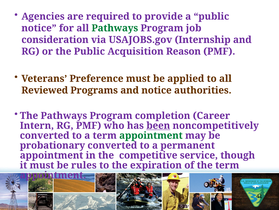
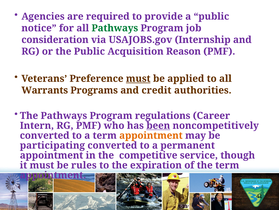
must underline: none -> present (138, 78)
Reviewed: Reviewed -> Warrants (45, 90)
and notice: notice -> credit (156, 90)
completion: completion -> regulations (163, 115)
appointment colour: green -> orange (151, 135)
probationary: probationary -> participating (52, 145)
